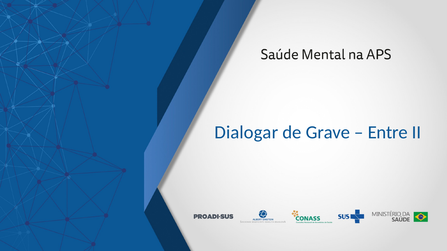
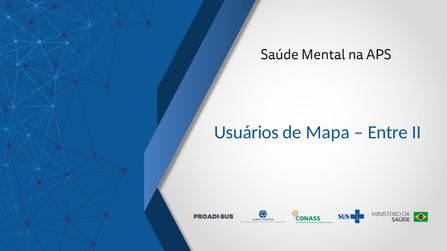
Dialogar: Dialogar -> Usuários (246, 133)
Grave: Grave -> Mapa (328, 133)
